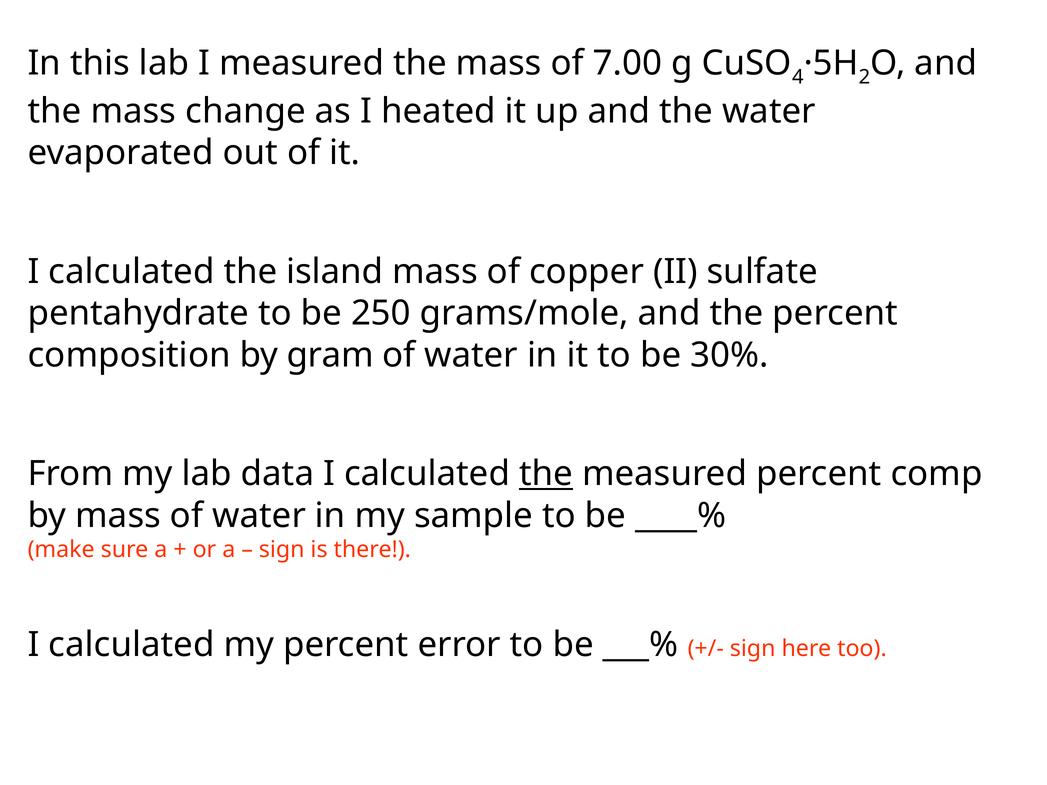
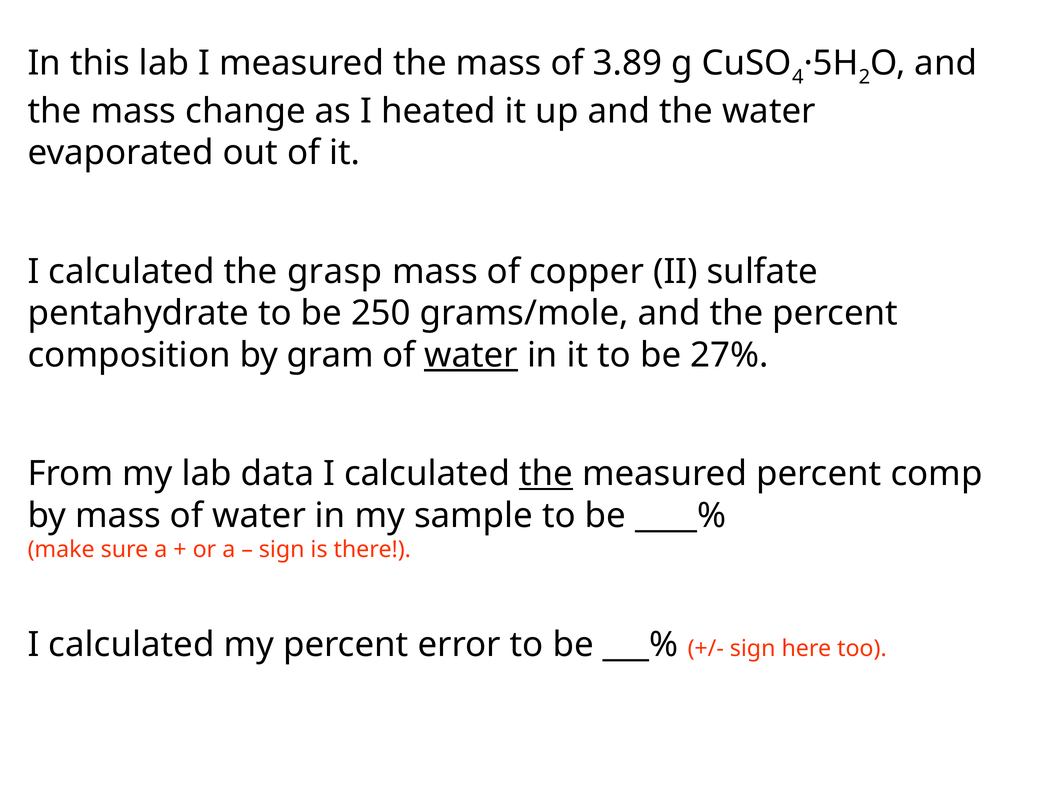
7.00: 7.00 -> 3.89 (627, 63)
island: island -> grasp (335, 272)
water underline: none -> present (471, 355)
30%: 30% -> 27% (729, 355)
